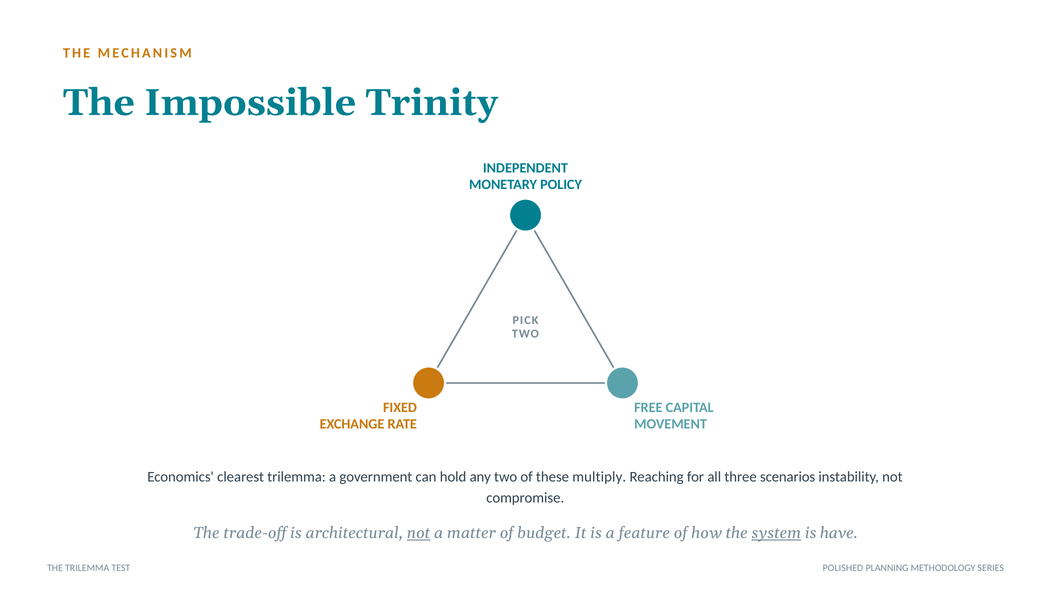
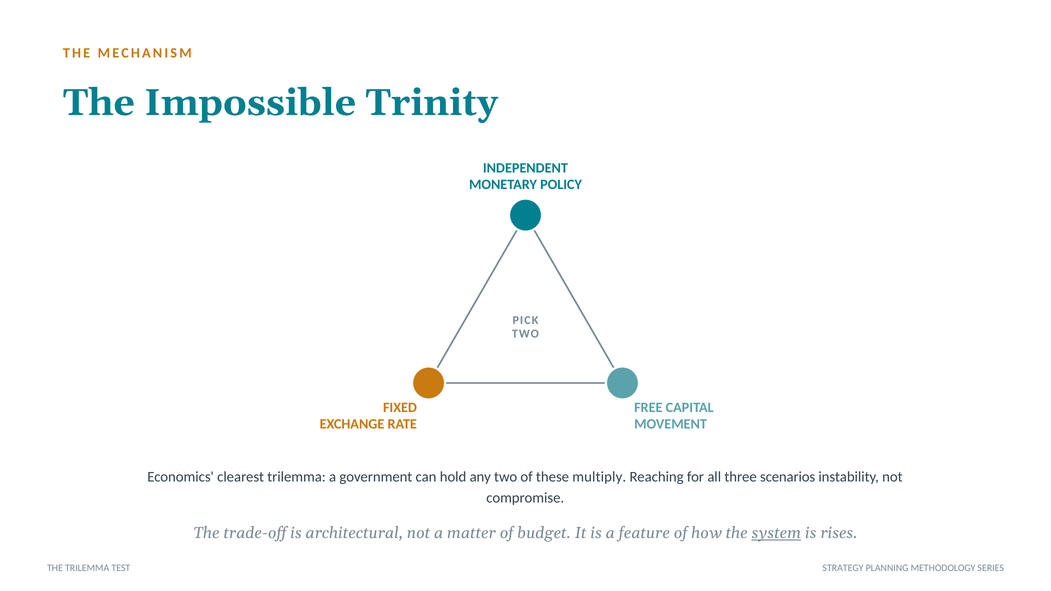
not underline: present -> none (419, 533)
have: have -> rises (839, 533)
POLISHED: POLISHED -> STRATEGY (843, 568)
